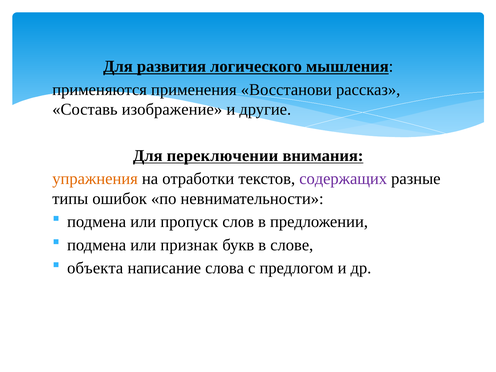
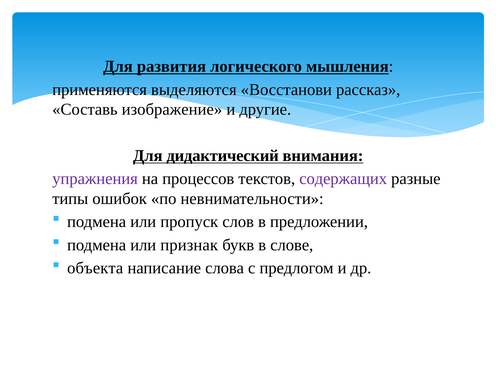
применения: применения -> выделяются (194, 90)
переключении: переключении -> дидактический (223, 156)
упражнения colour: orange -> purple (95, 179)
отработки: отработки -> процессов (198, 179)
